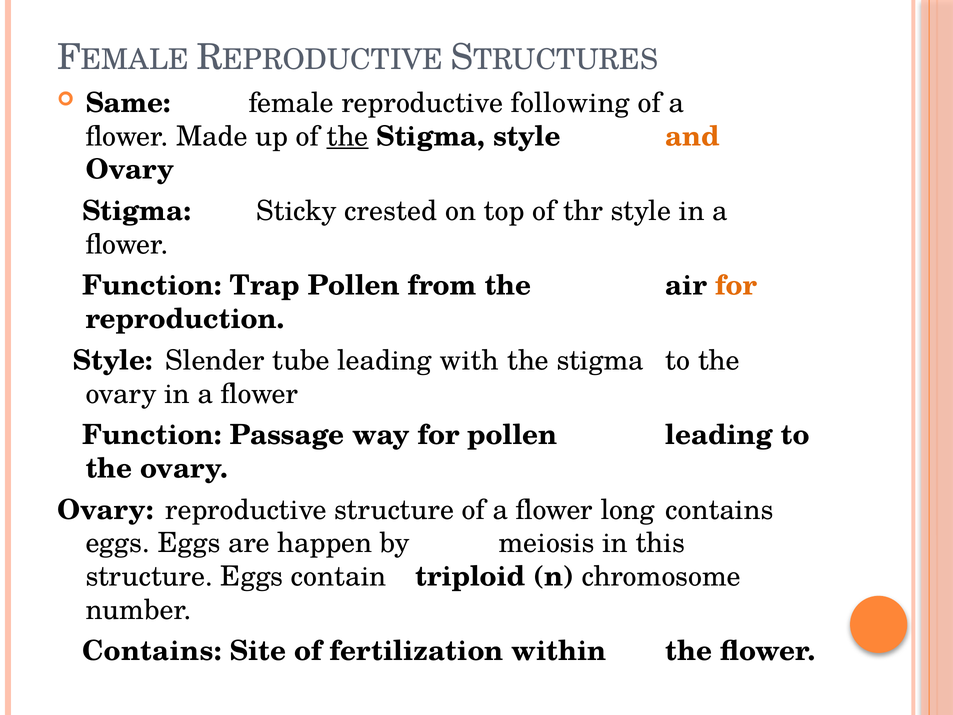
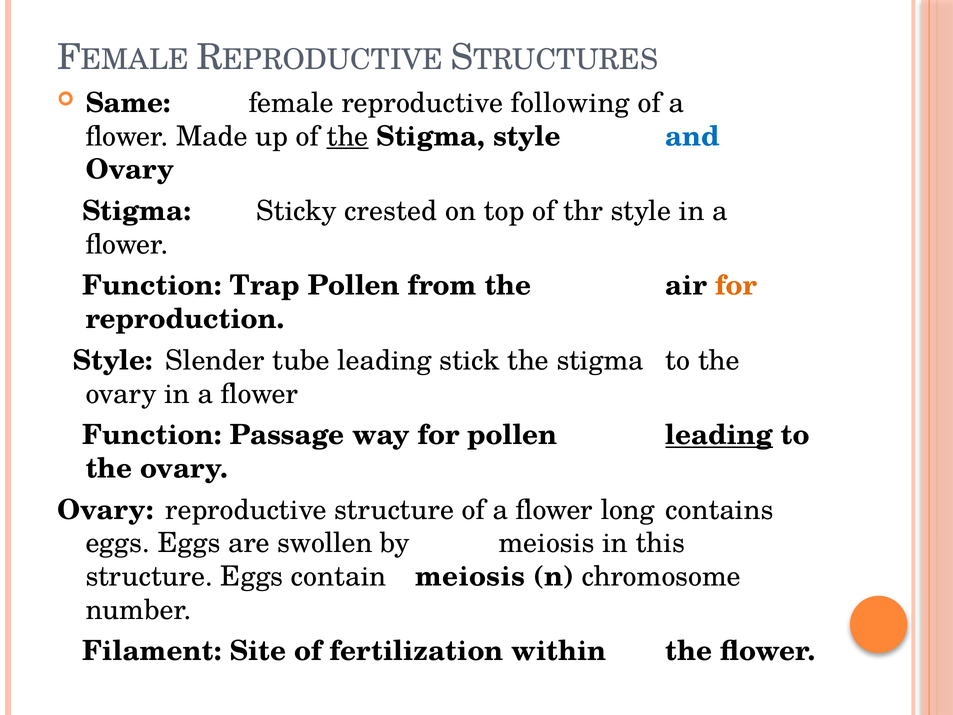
and colour: orange -> blue (693, 136)
with: with -> stick (470, 360)
leading underline: none -> present (719, 435)
happen: happen -> swollen (325, 543)
contain triploid: triploid -> meiosis (470, 576)
Contains: Contains -> Filament (152, 651)
